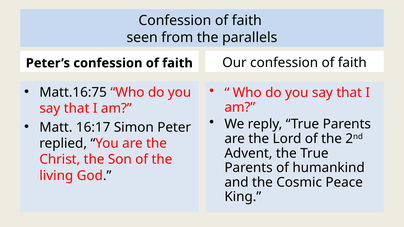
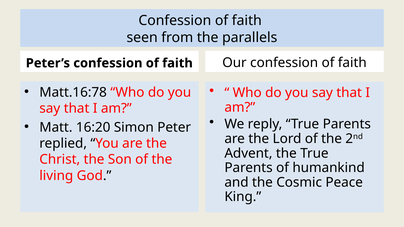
Matt.16:75: Matt.16:75 -> Matt.16:78 (73, 92)
16:17: 16:17 -> 16:20 (93, 127)
